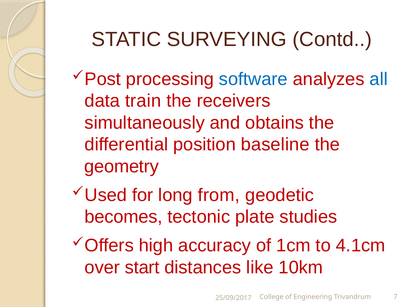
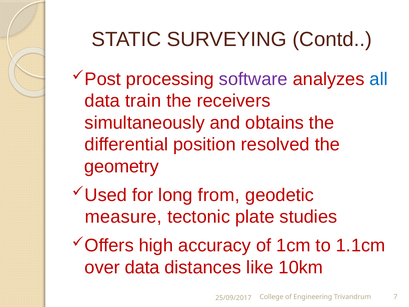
software colour: blue -> purple (253, 79)
baseline: baseline -> resolved (275, 144)
becomes: becomes -> measure (123, 217)
4.1cm: 4.1cm -> 1.1cm (361, 245)
over start: start -> data (142, 267)
